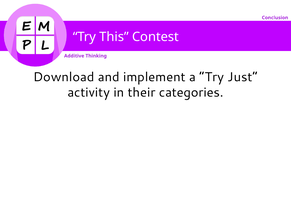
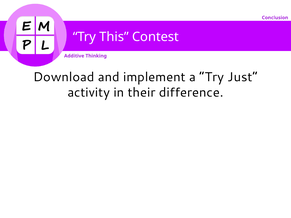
categories: categories -> difference (191, 93)
